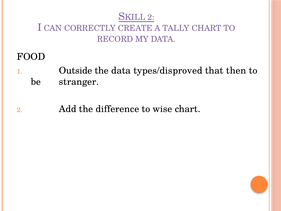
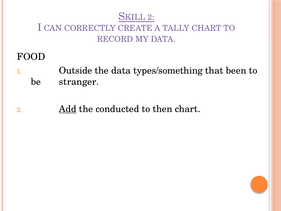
types/disproved: types/disproved -> types/something (168, 70)
then: then -> been (236, 70)
Add underline: none -> present (68, 109)
difference: difference -> conducted (117, 109)
wise: wise -> then (163, 109)
